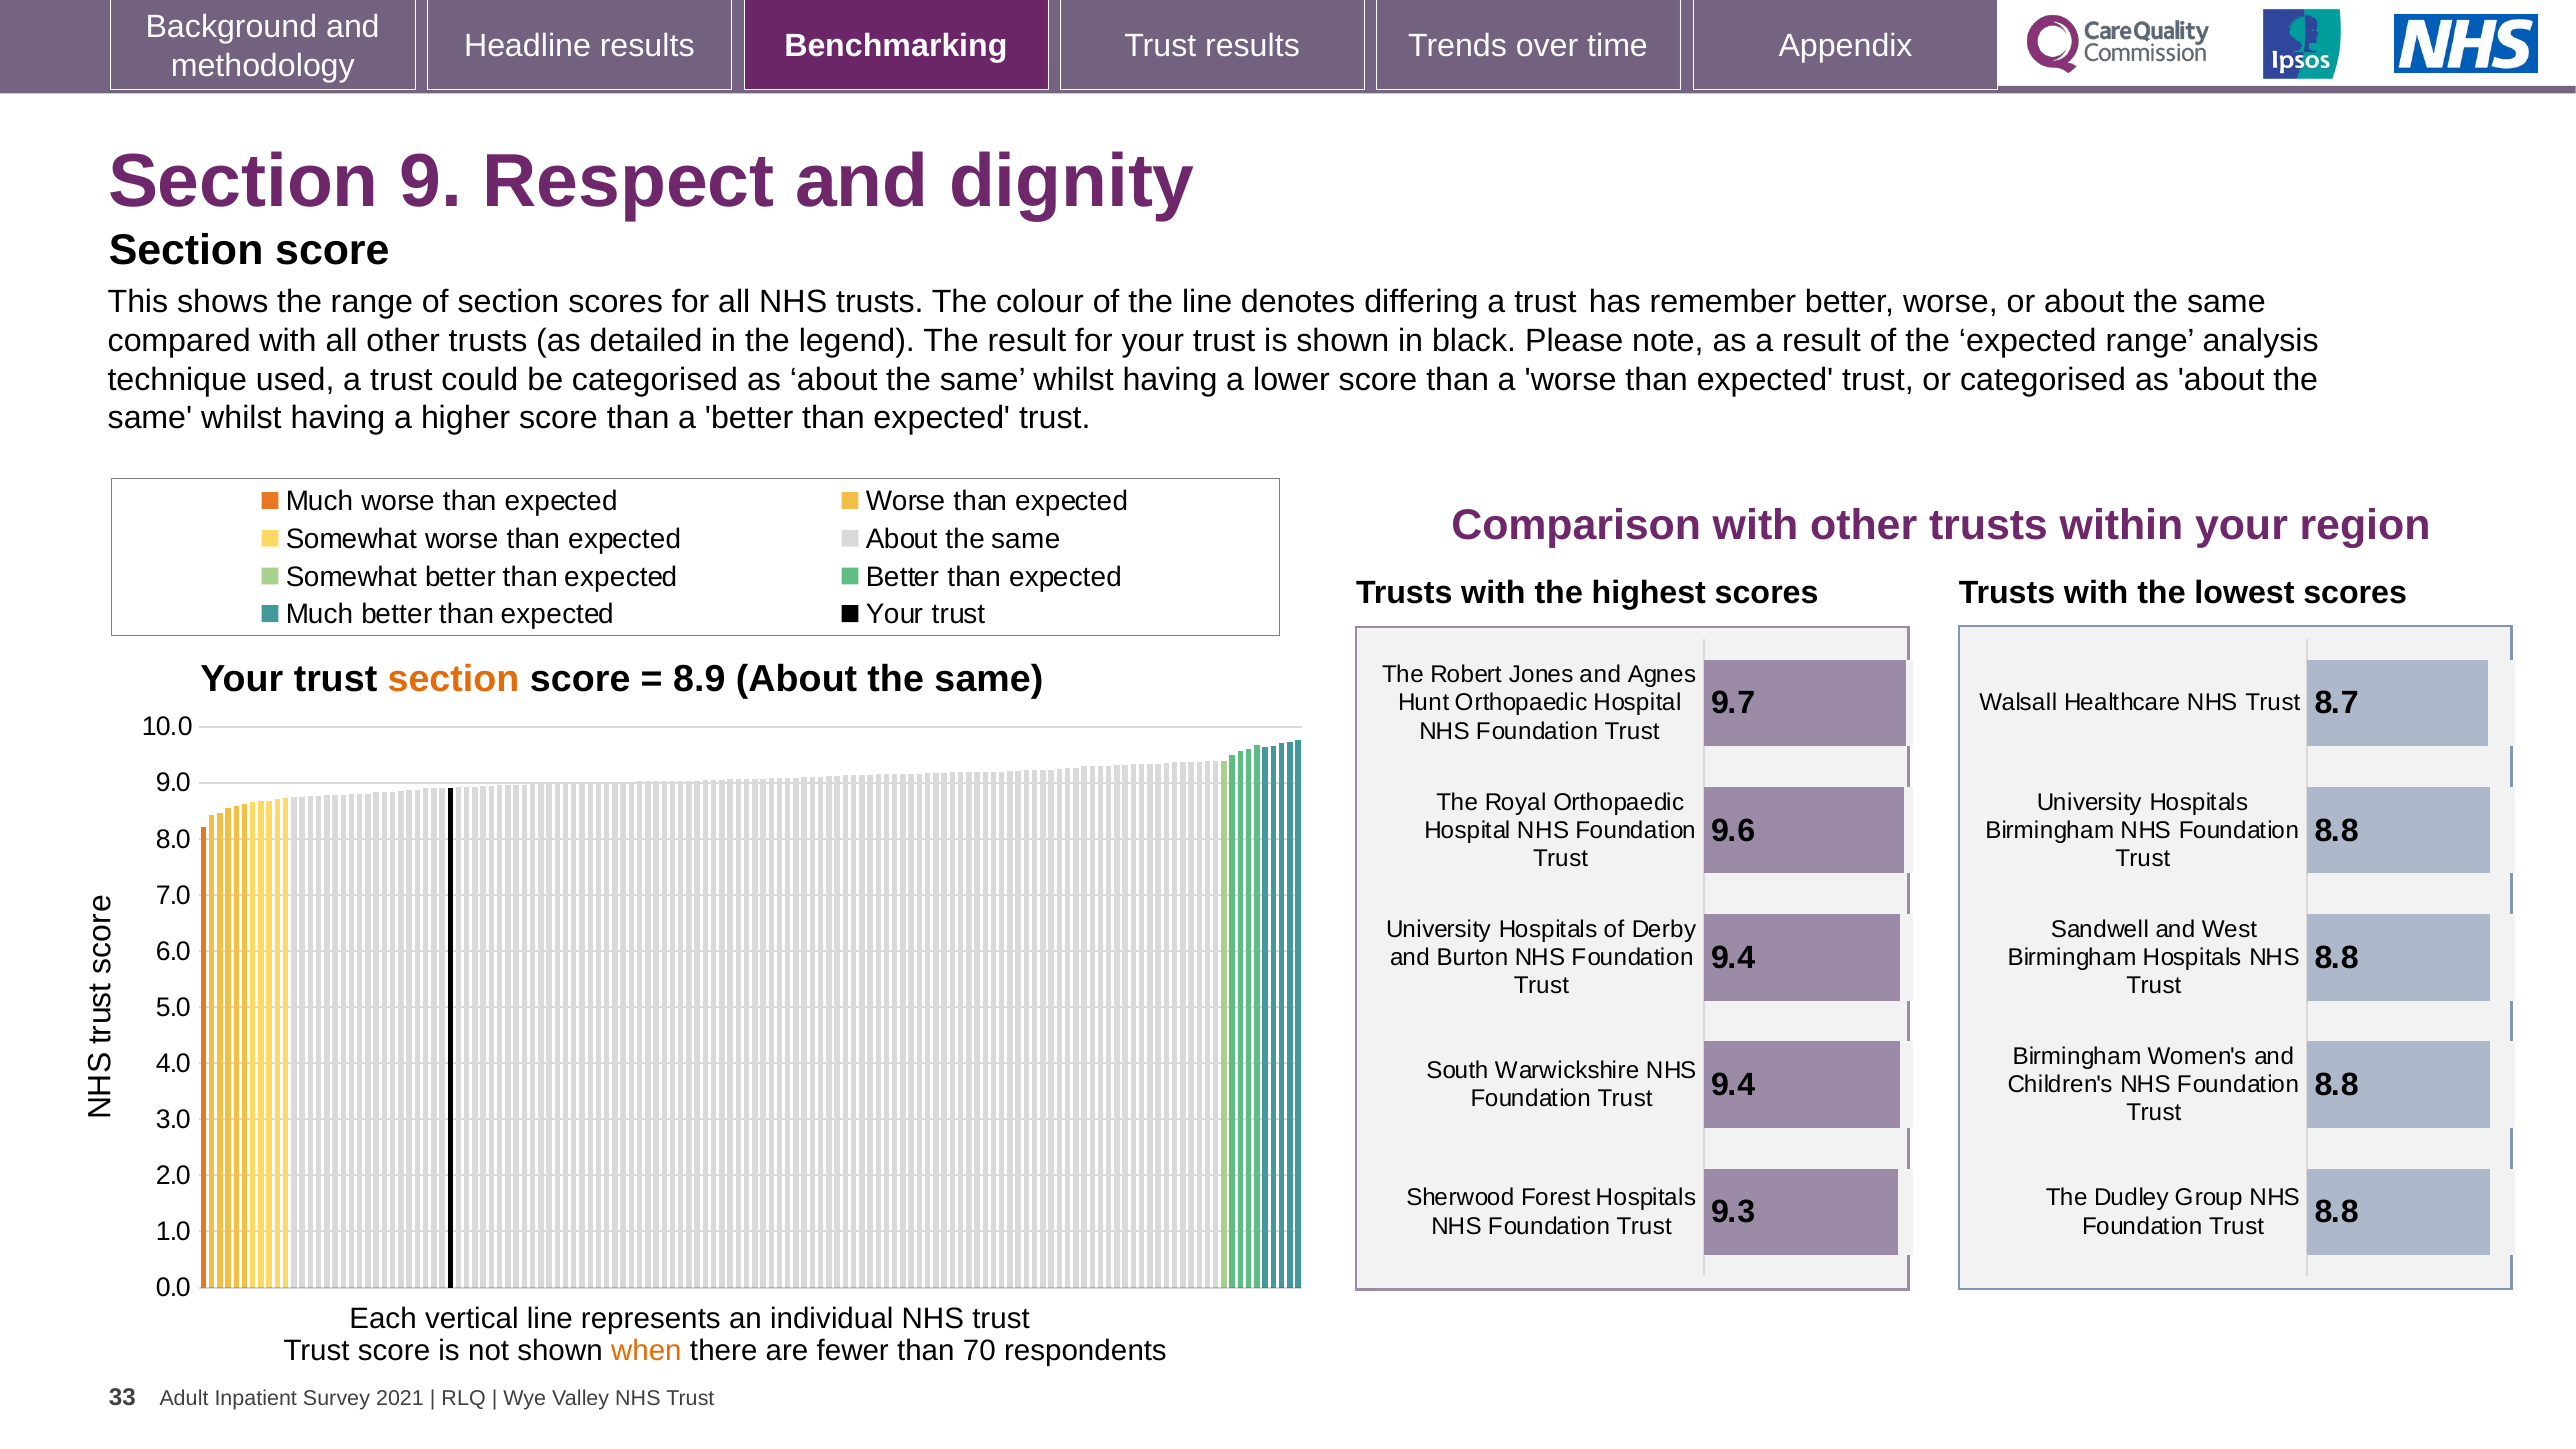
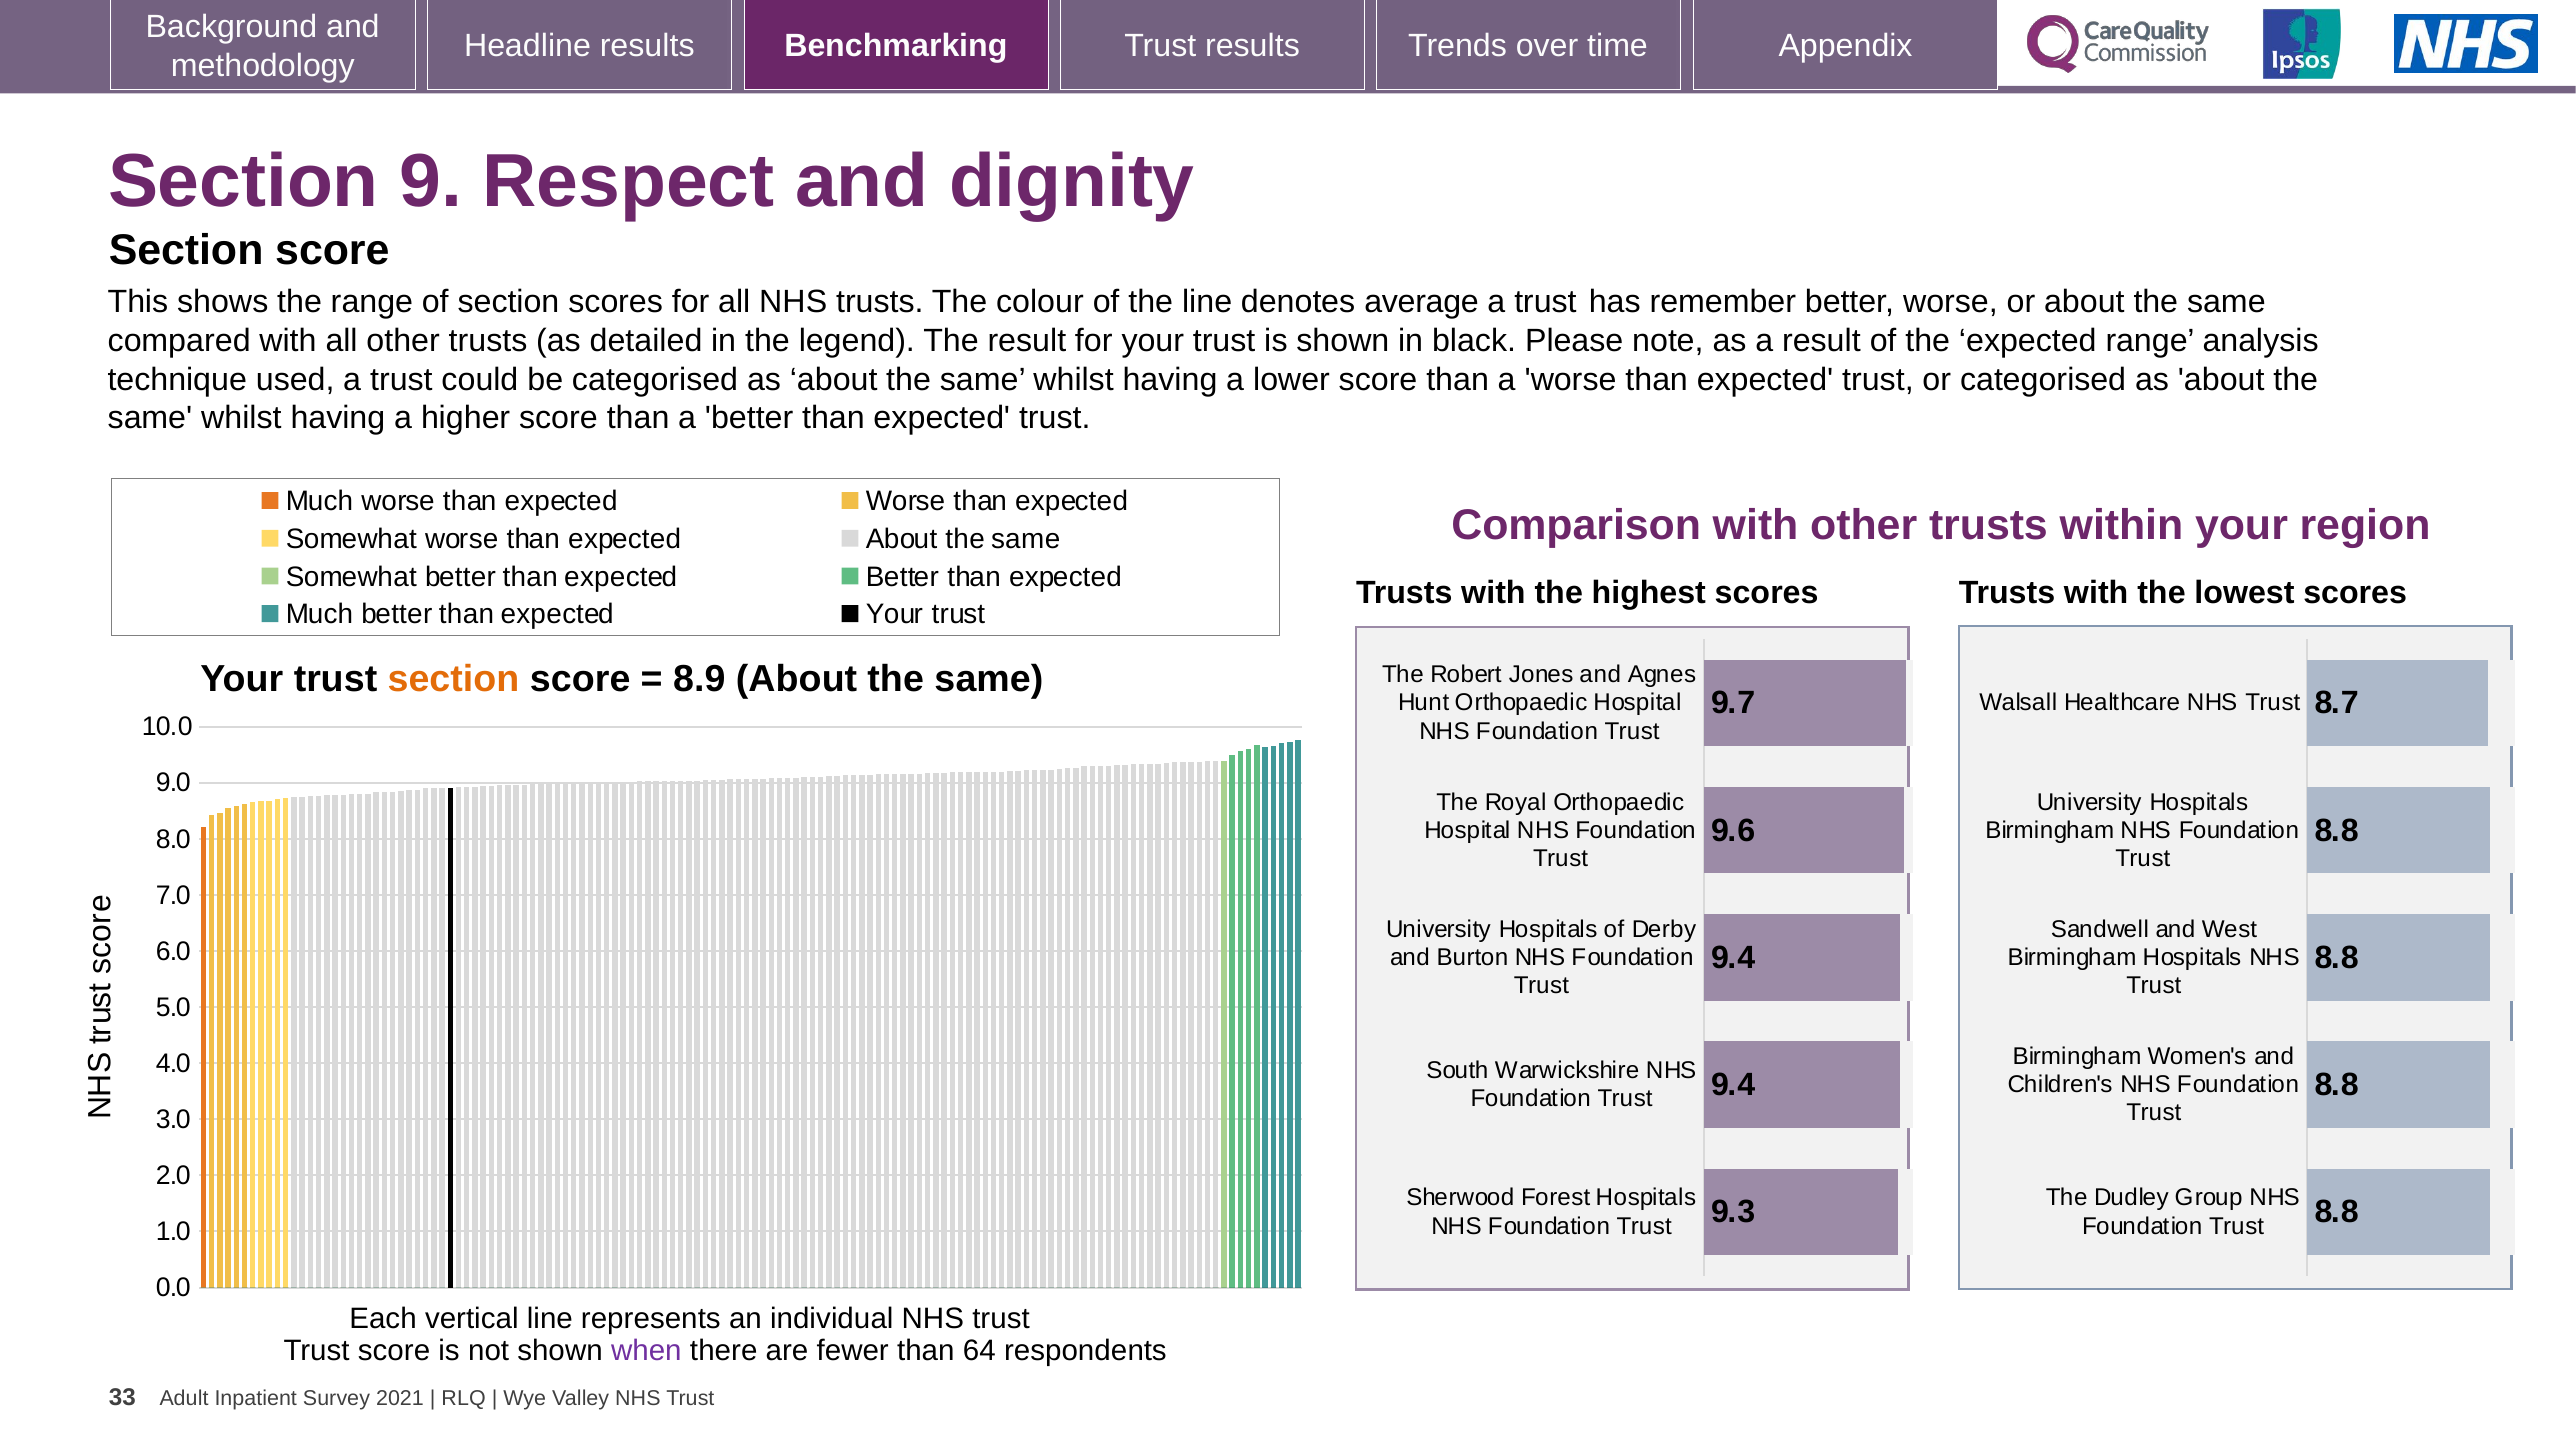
differing: differing -> average (1422, 302)
when colour: orange -> purple (646, 1350)
70: 70 -> 64 (979, 1350)
